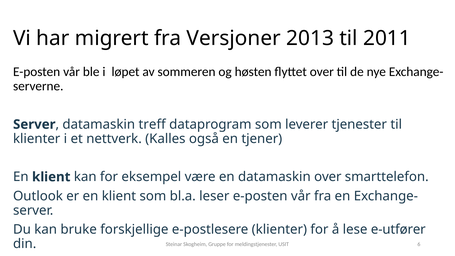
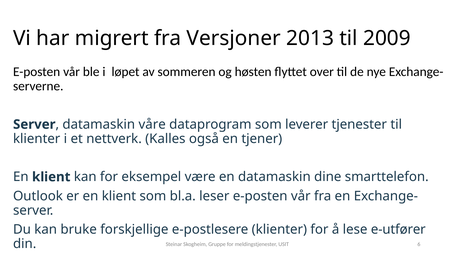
2011: 2011 -> 2009 (387, 38)
treff: treff -> våre (152, 124)
datamaskin over: over -> dine (328, 177)
